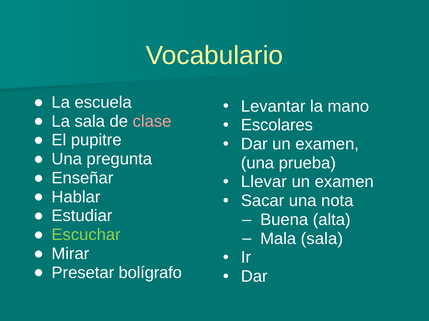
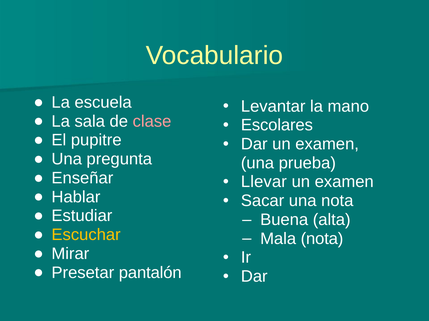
Escuchar colour: light green -> yellow (86, 235)
Mala sala: sala -> nota (322, 239)
bolígrafo: bolígrafo -> pantalón (150, 273)
